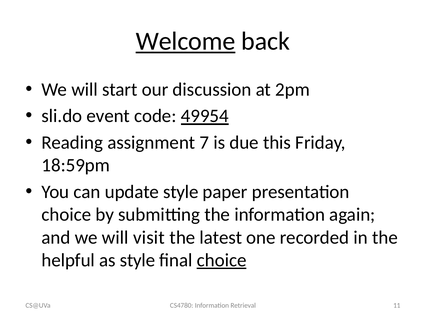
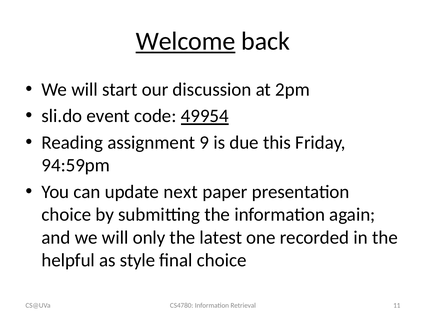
7: 7 -> 9 (204, 142)
18:59pm: 18:59pm -> 94:59pm (76, 165)
update style: style -> next (181, 192)
visit: visit -> only (149, 237)
choice underline: present -> none (222, 260)
